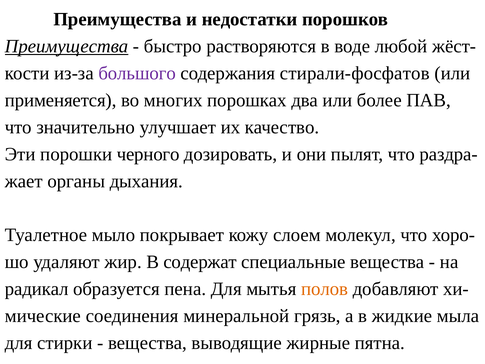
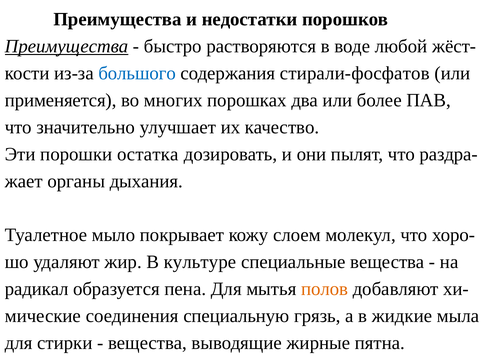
большого colour: purple -> blue (137, 73)
черного: черного -> остатка (148, 154)
содержат: содержат -> культуре (200, 262)
минеральной: минеральной -> специальную (236, 316)
